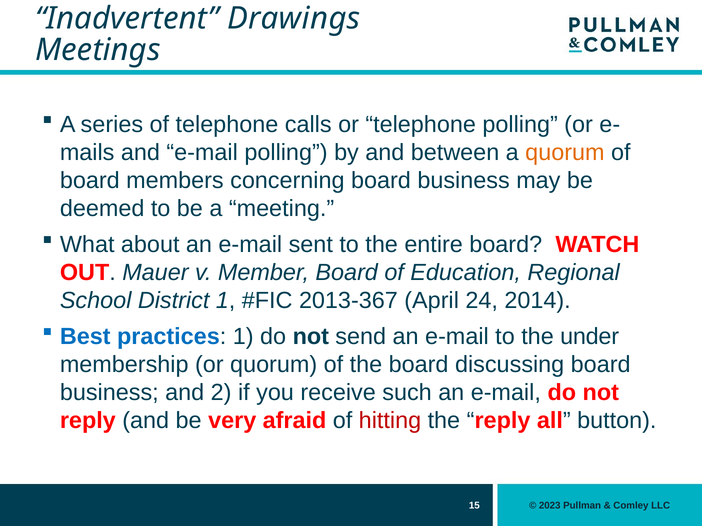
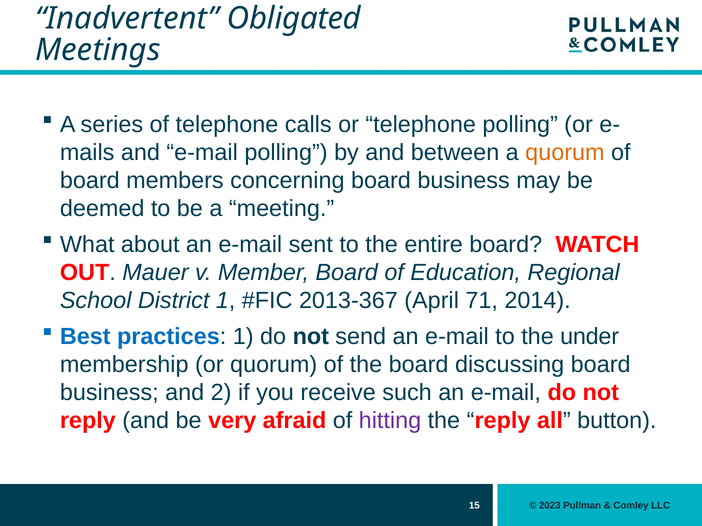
Drawings: Drawings -> Obligated (294, 18)
24: 24 -> 71 (482, 301)
hitting colour: red -> purple (390, 421)
